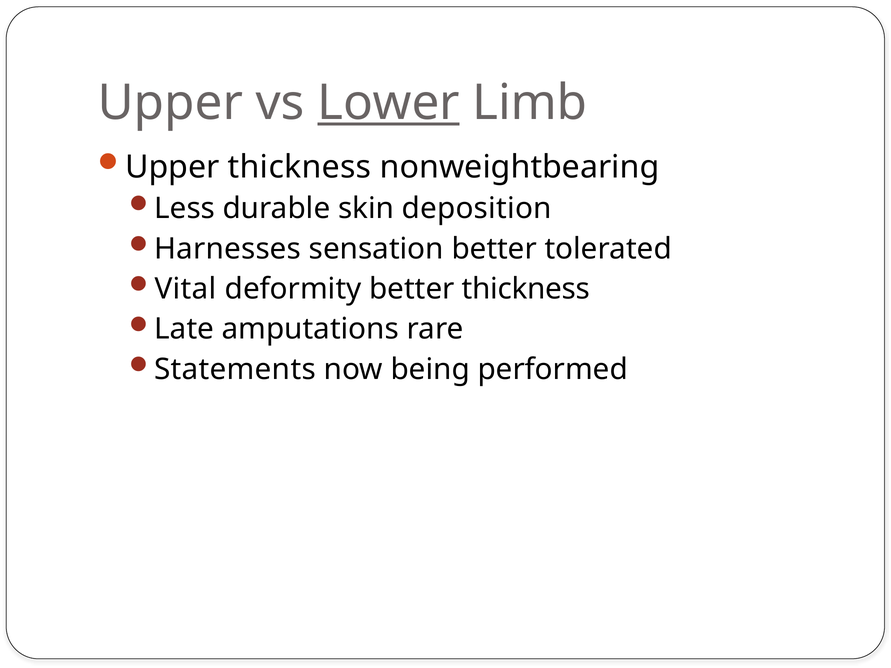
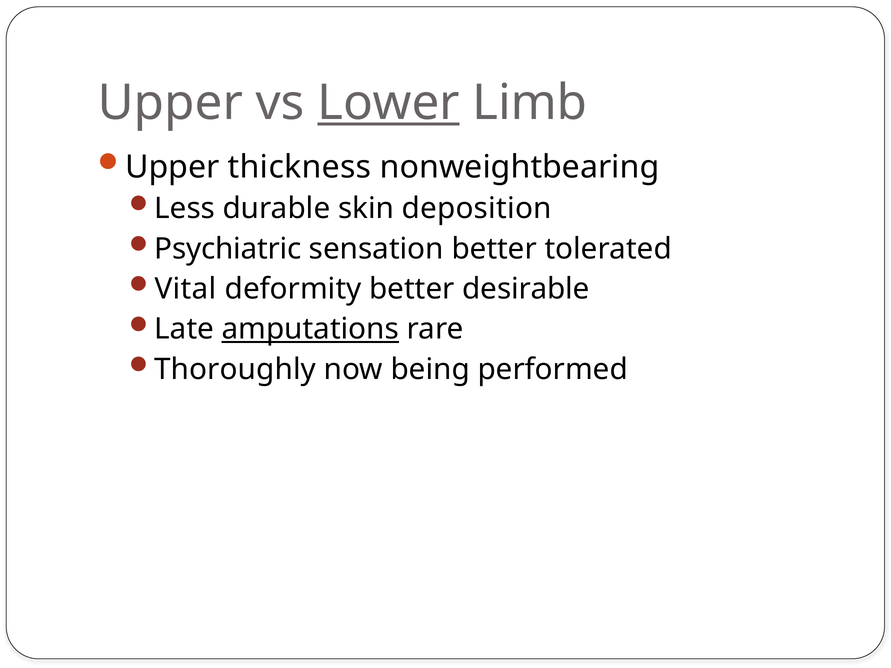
Harnesses: Harnesses -> Psychiatric (228, 249)
better thickness: thickness -> desirable (526, 289)
amputations underline: none -> present (310, 329)
Statements: Statements -> Thoroughly (235, 370)
